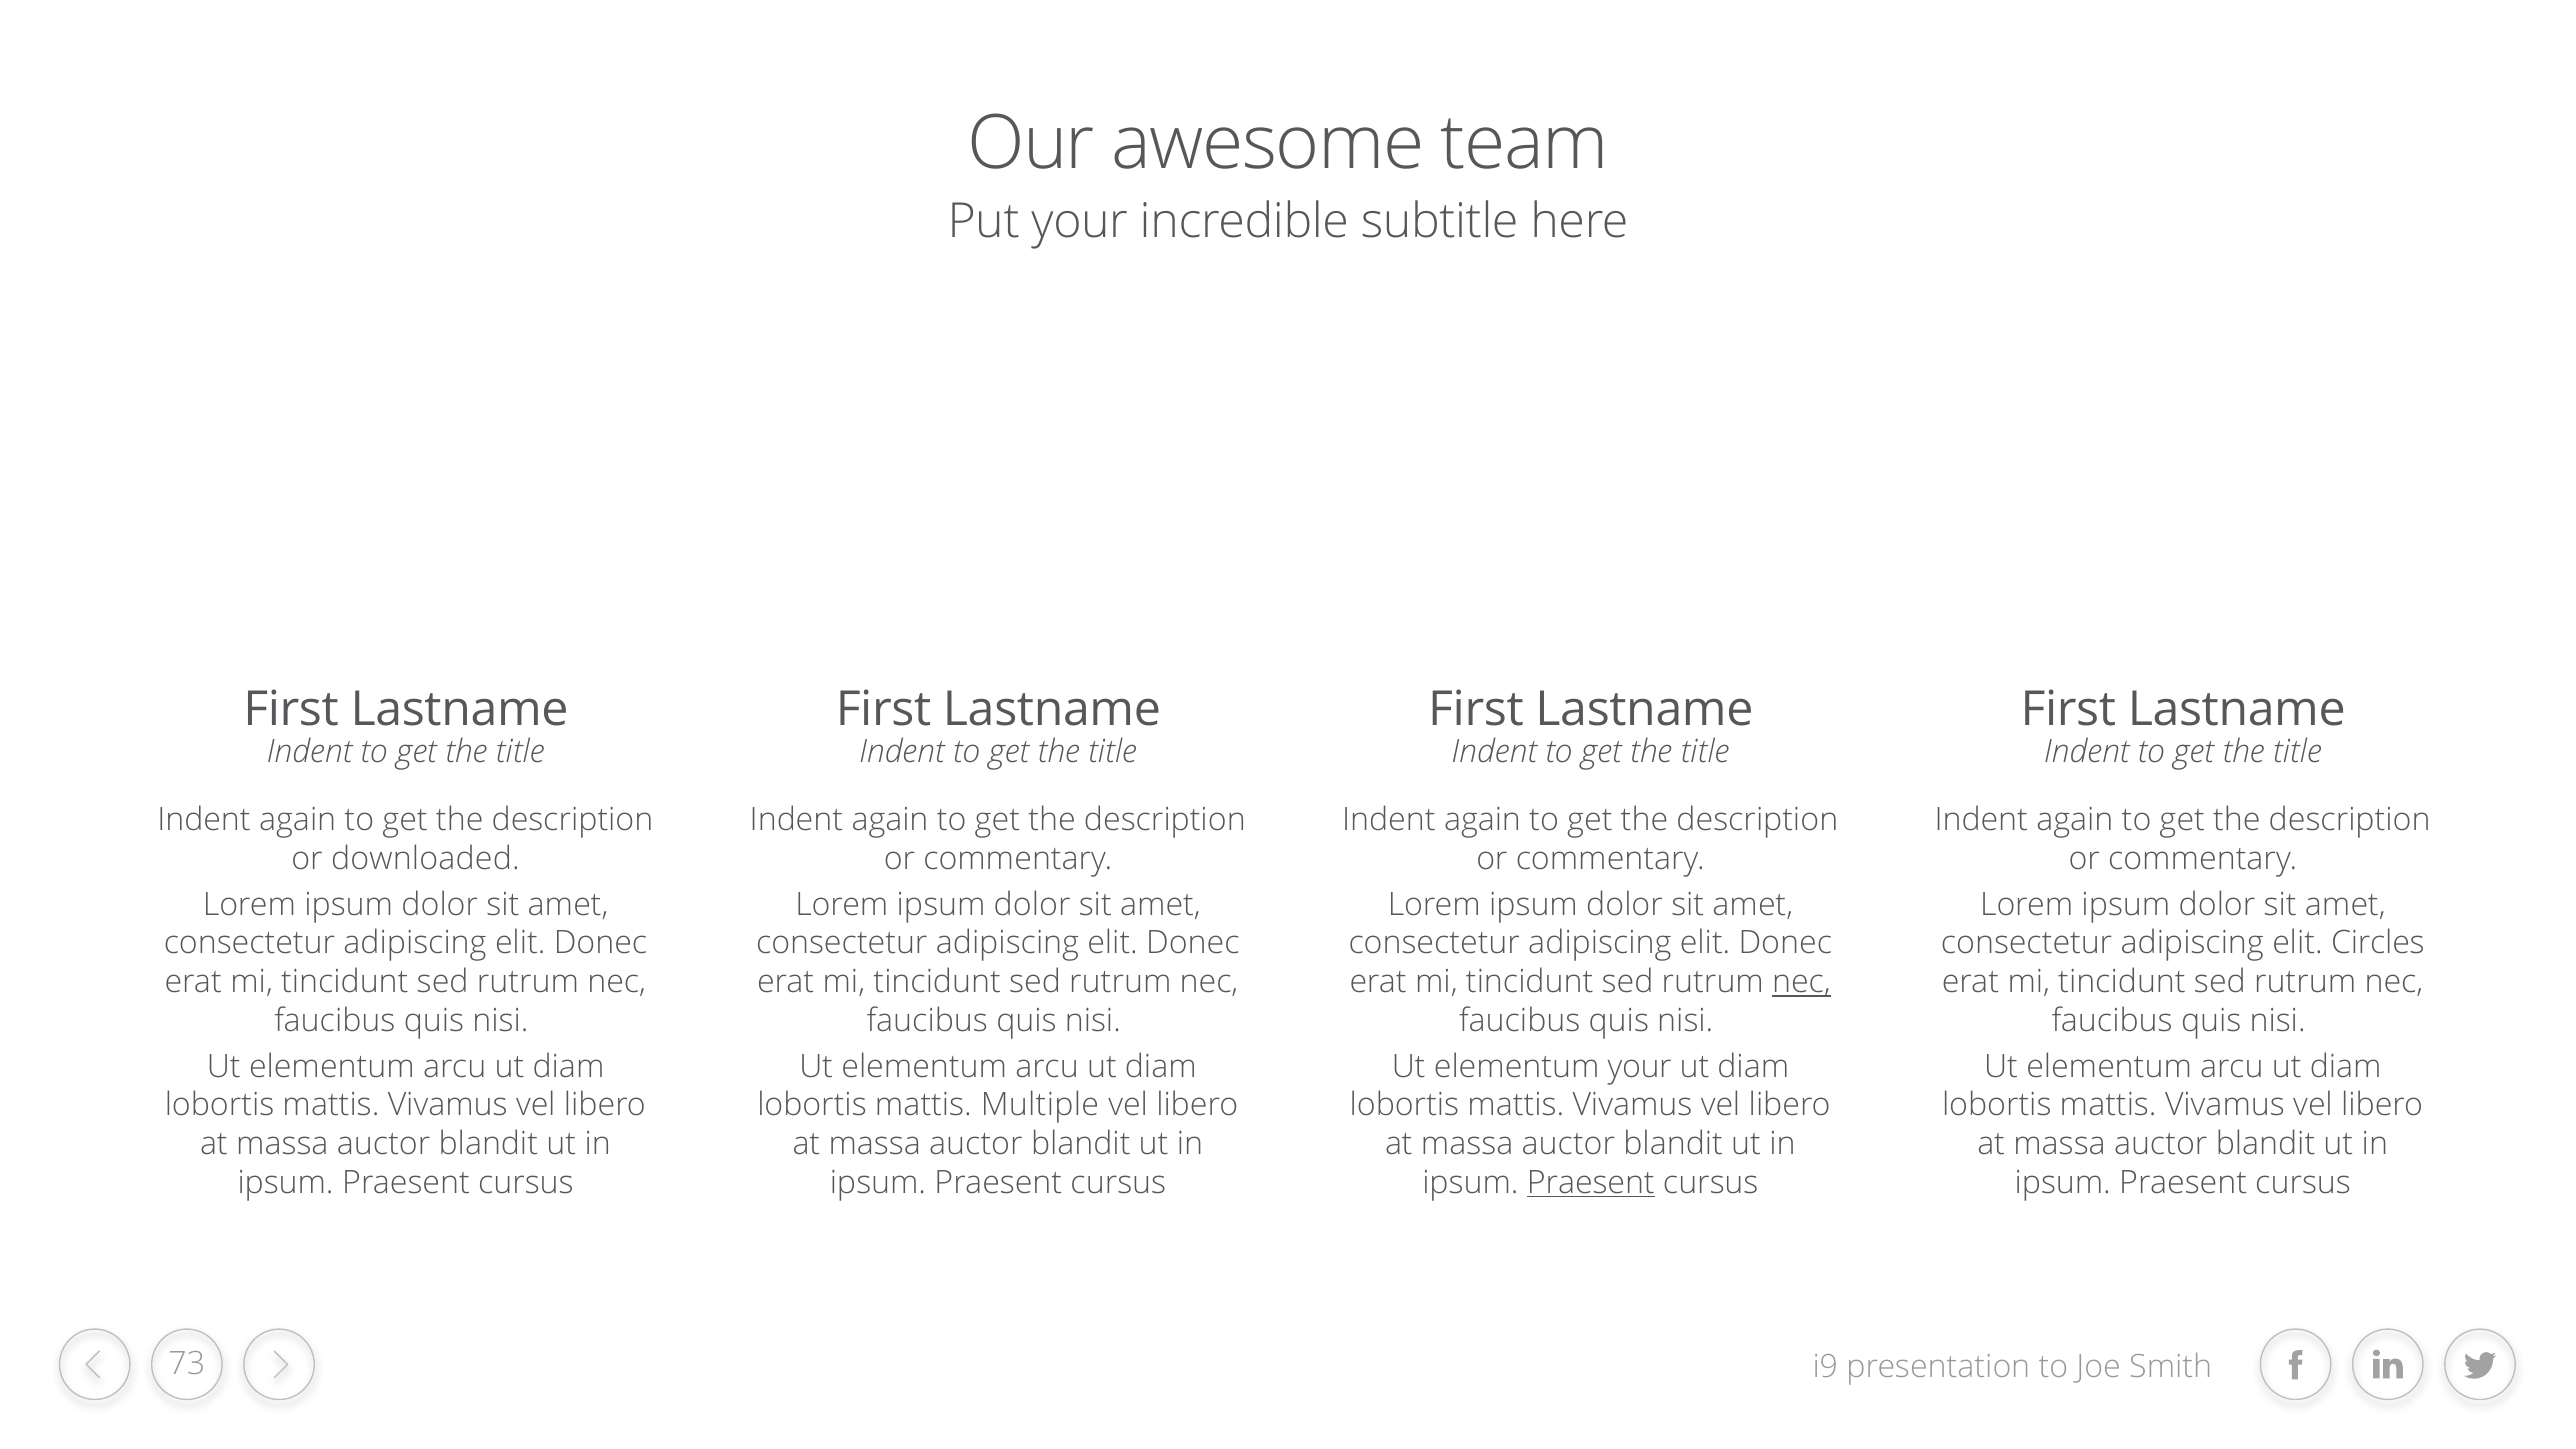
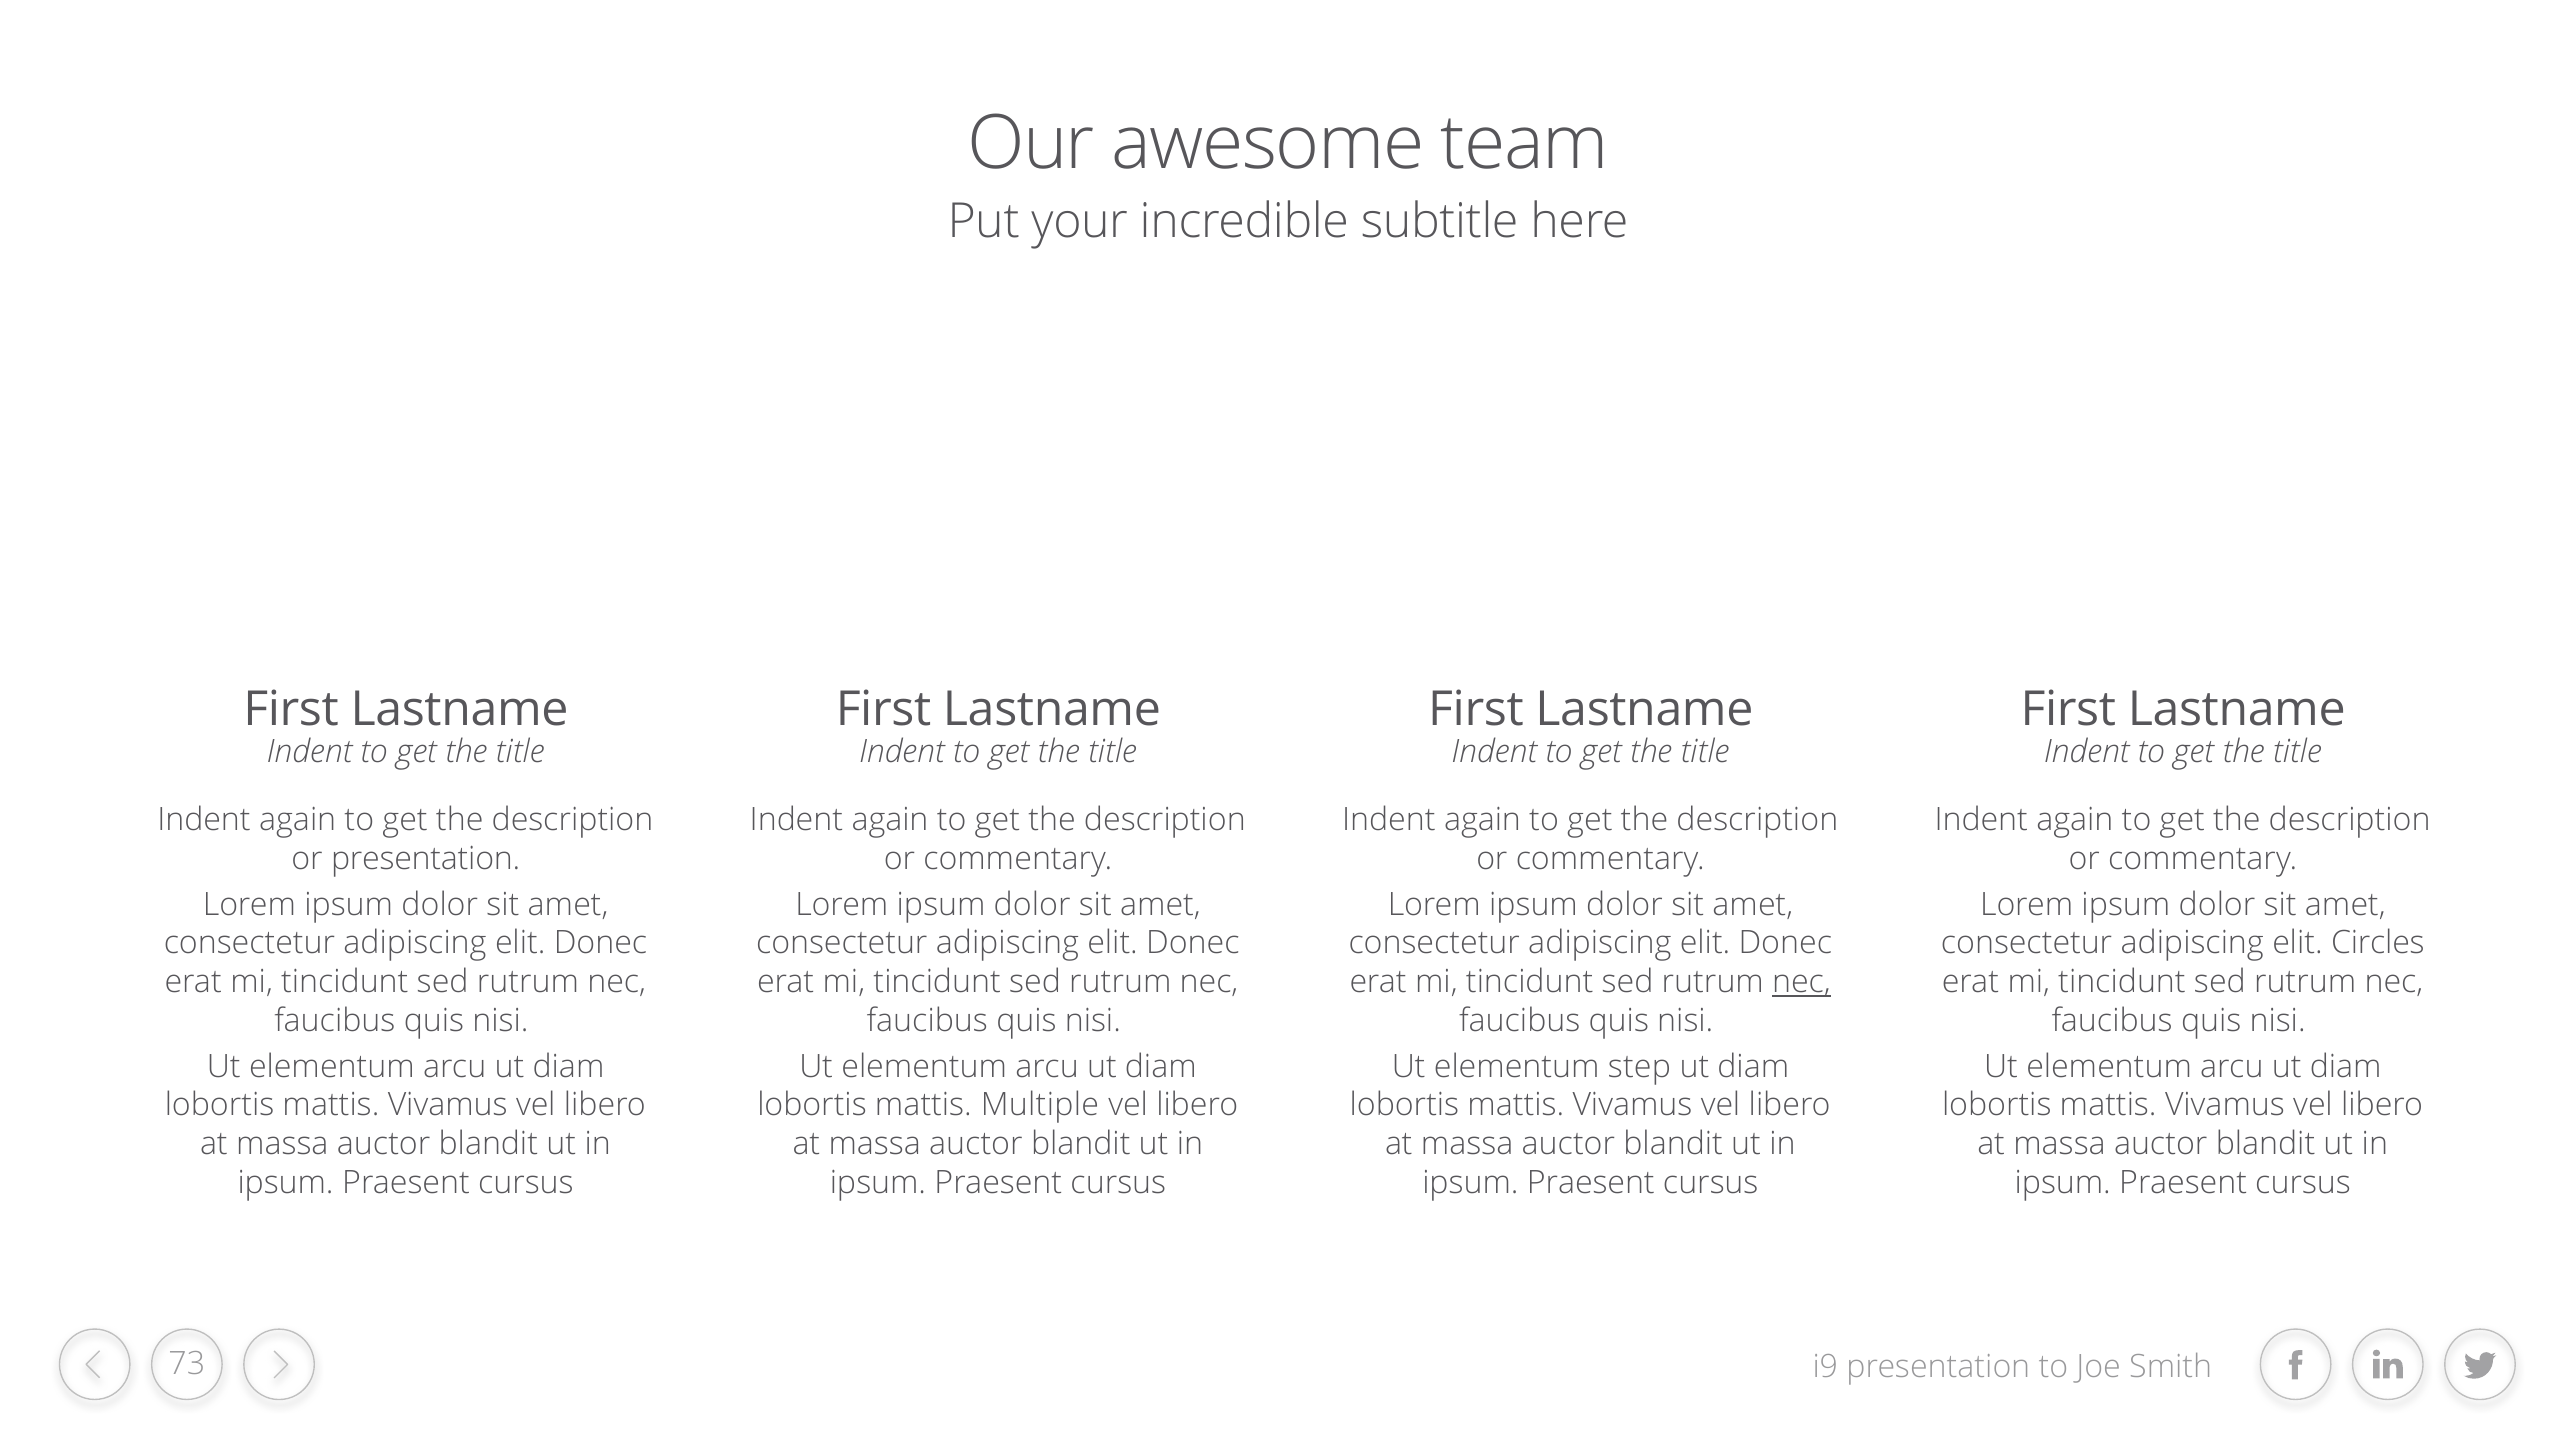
or downloaded: downloaded -> presentation (426, 858)
elementum your: your -> step (1639, 1067)
Praesent underline: present -> none (1591, 1183)
